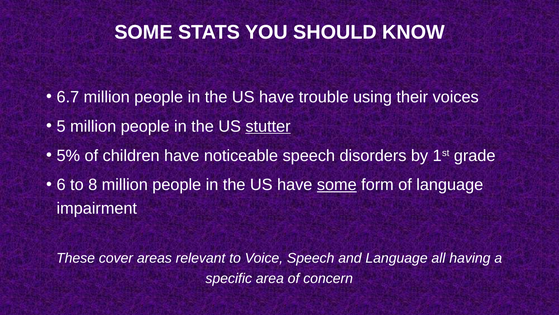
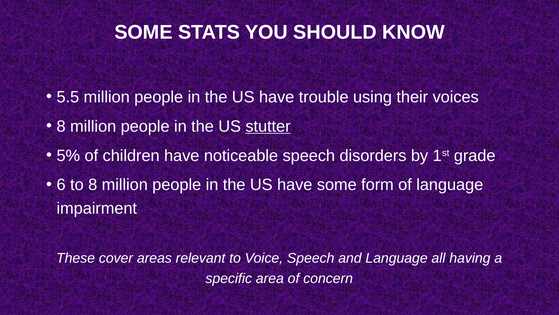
6.7: 6.7 -> 5.5 (68, 97)
5: 5 -> 8 (61, 126)
some underline: present -> none (337, 185)
